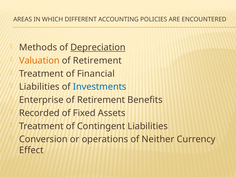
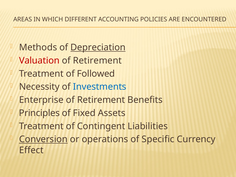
Valuation colour: orange -> red (39, 61)
Financial: Financial -> Followed (96, 74)
Liabilities: Liabilities -> Necessity (39, 87)
Recorded: Recorded -> Principles (39, 113)
Conversion underline: none -> present (43, 139)
Neither: Neither -> Specific (158, 139)
